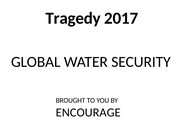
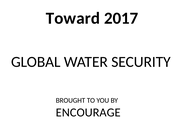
Tragedy: Tragedy -> Toward (73, 18)
